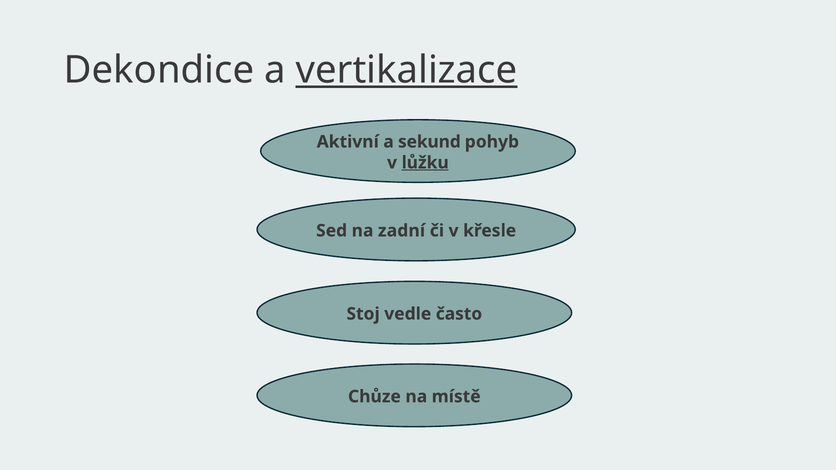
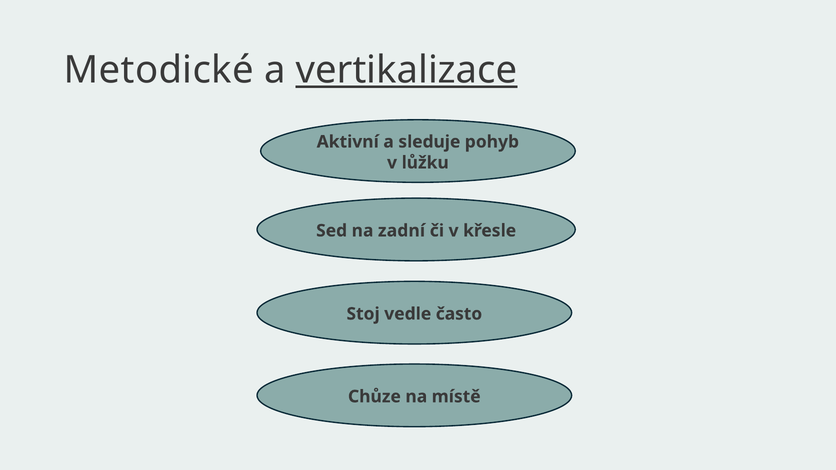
Dekondice: Dekondice -> Metodické (159, 70)
sekund: sekund -> sleduje (429, 142)
lůžku underline: present -> none (425, 163)
